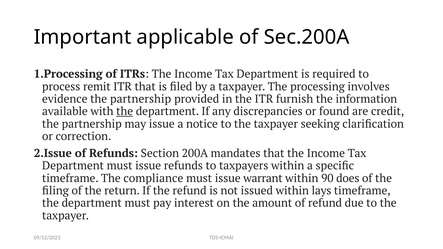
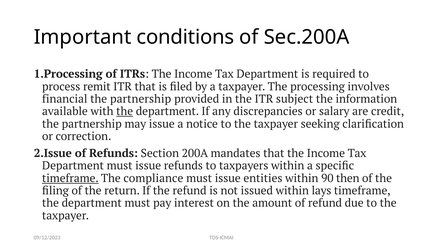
applicable: applicable -> conditions (185, 37)
evidence: evidence -> financial (65, 99)
furnish: furnish -> subject (295, 99)
found: found -> salary (334, 112)
timeframe underline: none -> present (70, 178)
warrant: warrant -> entities (263, 178)
does: does -> then (348, 178)
